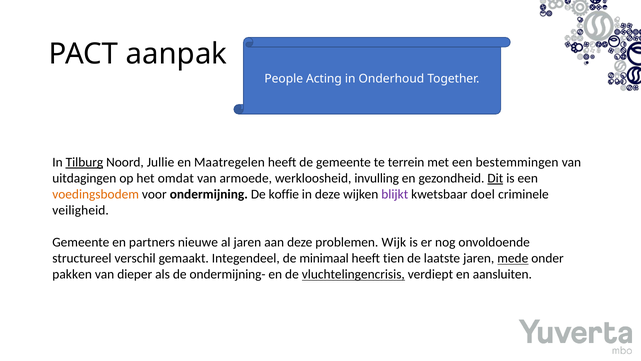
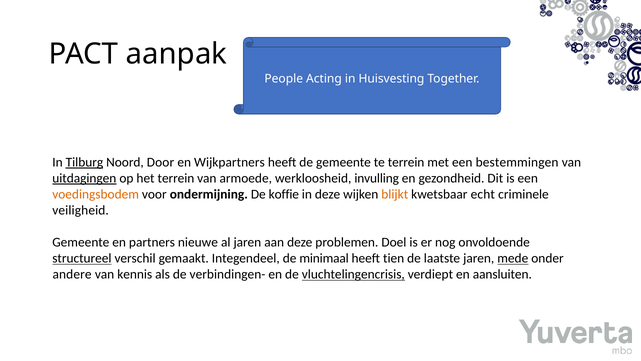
Onderhoud: Onderhoud -> Huisvesting (391, 79)
Jullie: Jullie -> Door (161, 162)
Maatregelen: Maatregelen -> Wijkpartners (229, 162)
uitdagingen underline: none -> present (84, 178)
het omdat: omdat -> terrein (176, 178)
Dit underline: present -> none (495, 178)
blijkt colour: purple -> orange (395, 194)
doel: doel -> echt (483, 194)
Wijk: Wijk -> Doel (394, 242)
structureel underline: none -> present (82, 258)
pakken: pakken -> andere (72, 274)
dieper: dieper -> kennis (135, 274)
ondermijning-: ondermijning- -> verbindingen- (227, 274)
